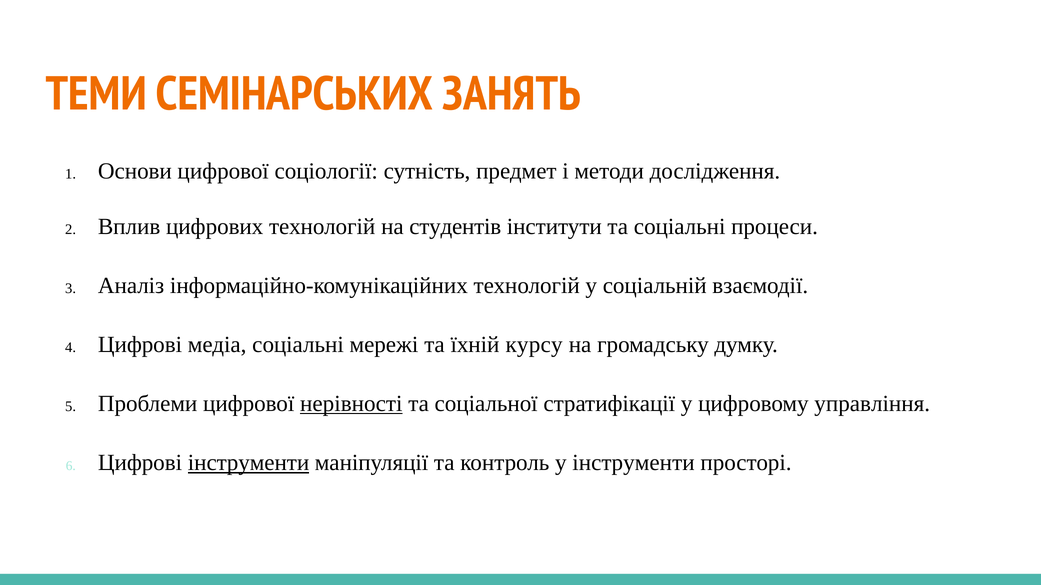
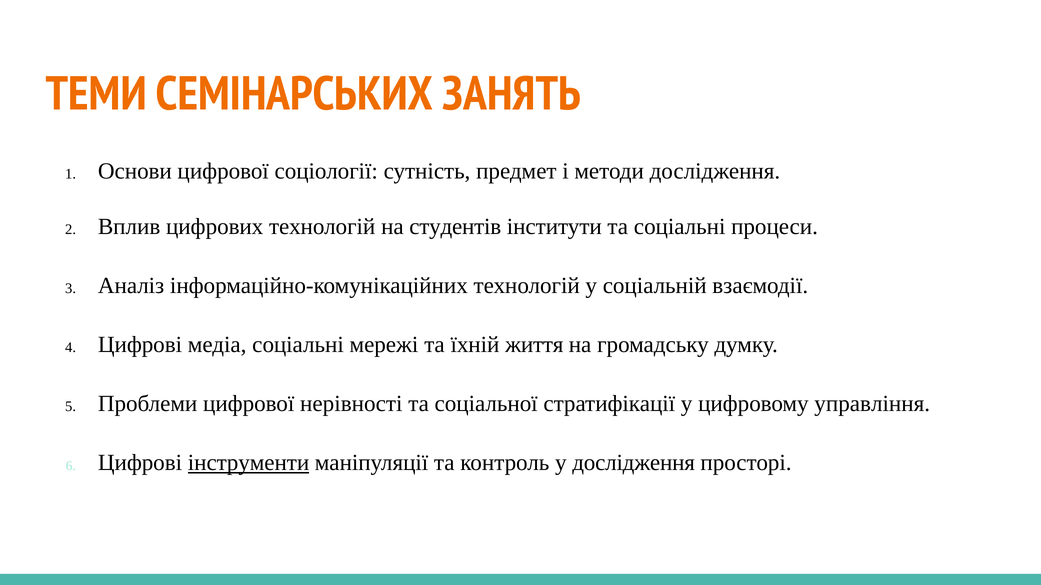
курсу: курсу -> життя (534, 345)
нерівності underline: present -> none (351, 404)
у інструменти: інструменти -> дослідження (634, 463)
